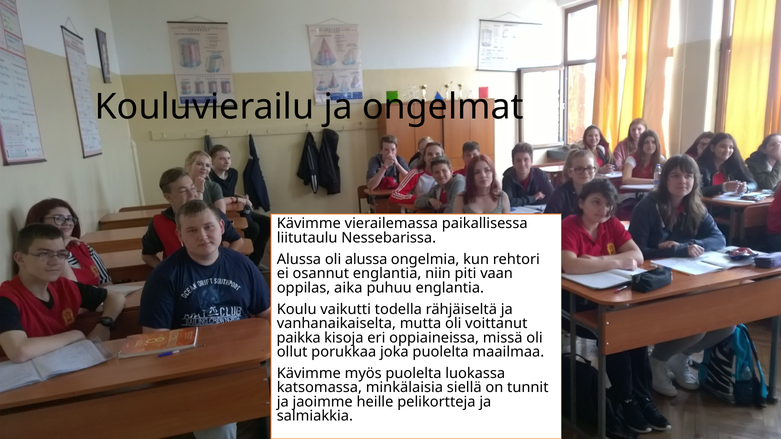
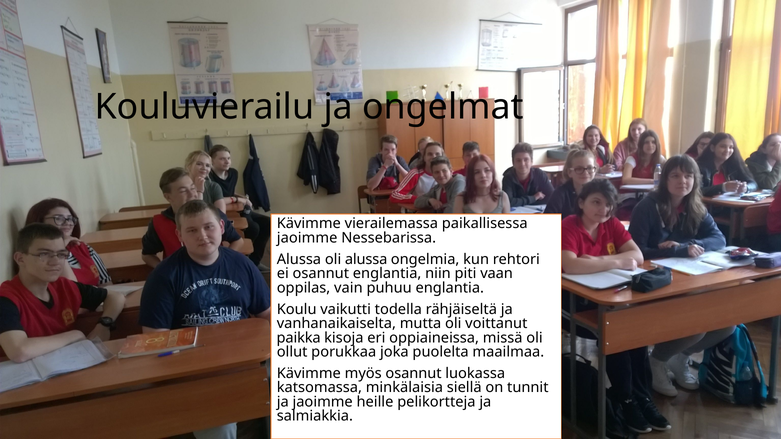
liitutaulu: liitutaulu -> jaoimme (307, 238)
aika: aika -> vain (348, 288)
myös puolelta: puolelta -> osannut (414, 374)
